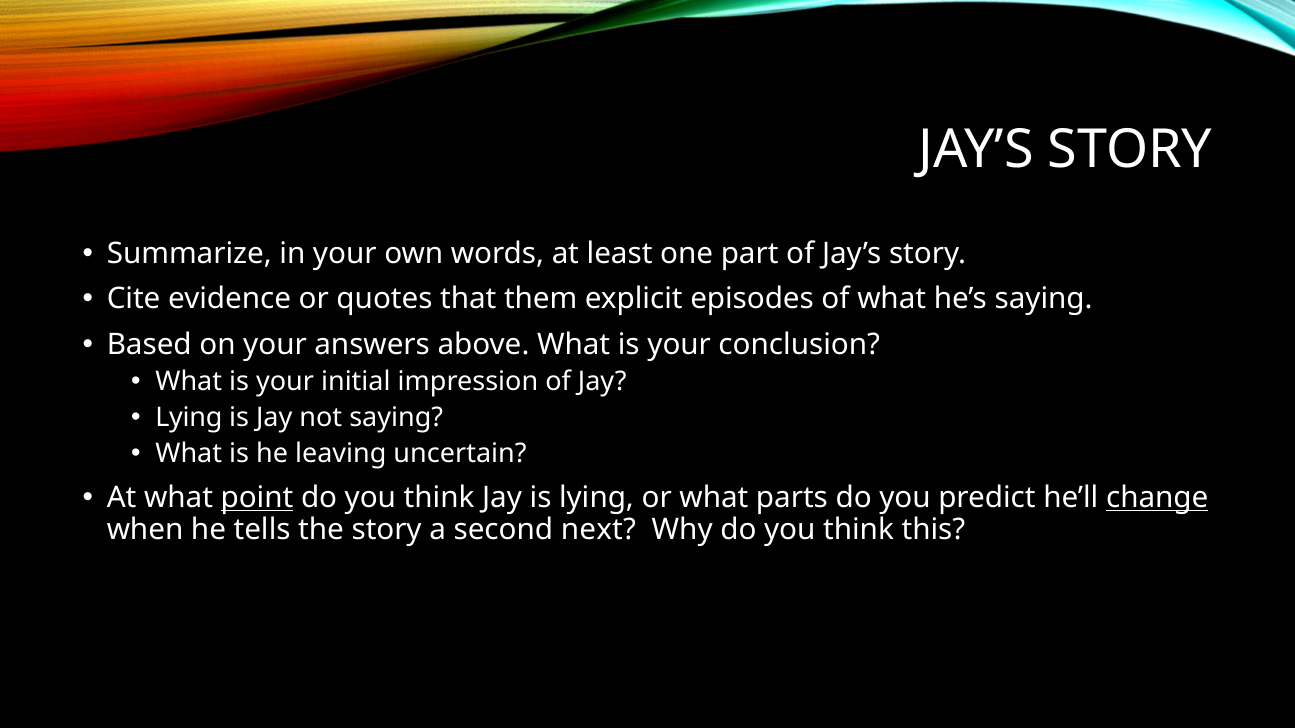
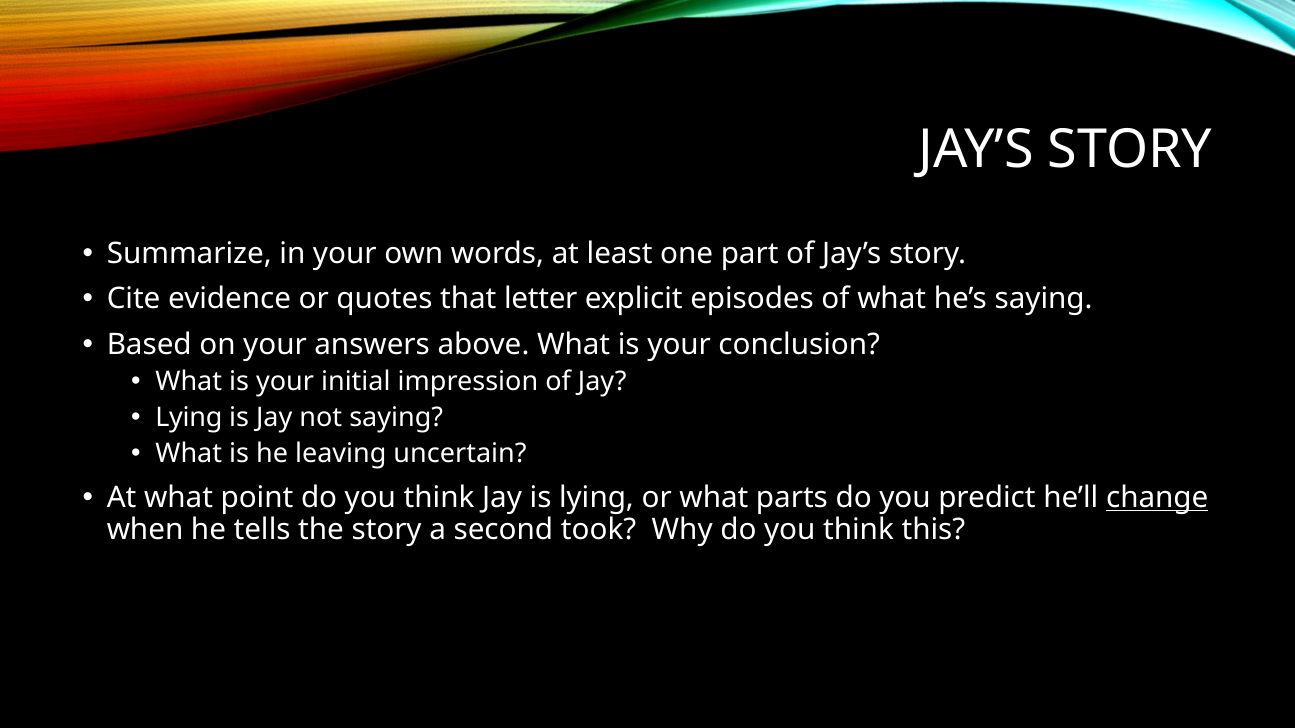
them: them -> letter (541, 299)
point underline: present -> none (257, 498)
next: next -> took (599, 530)
